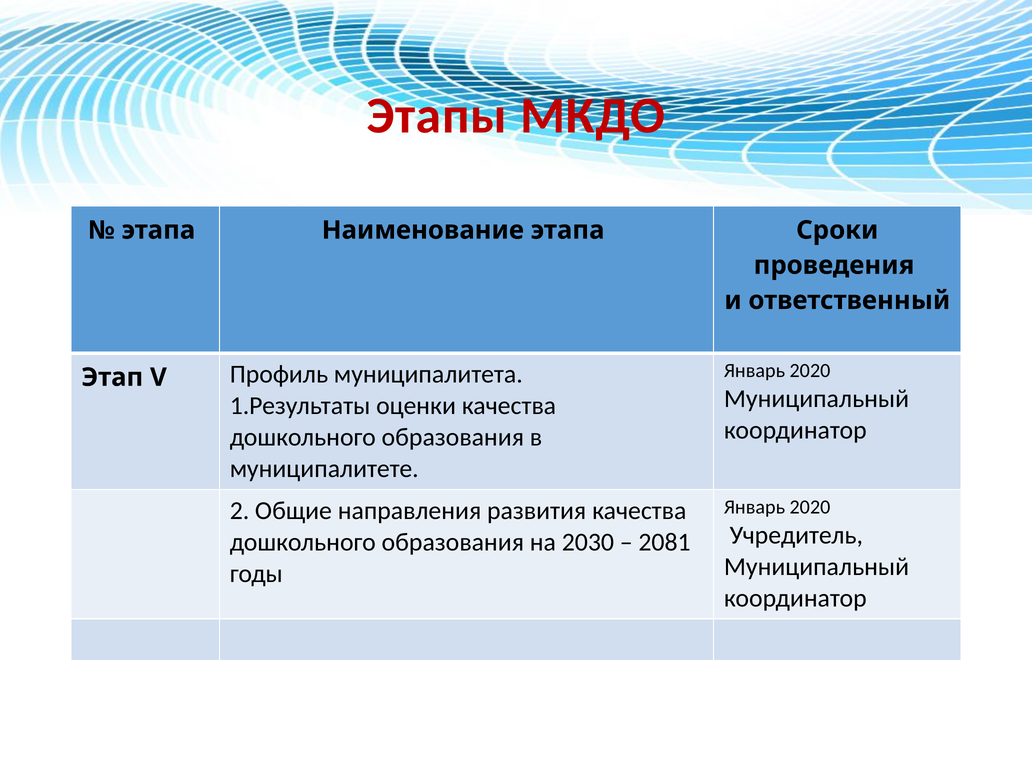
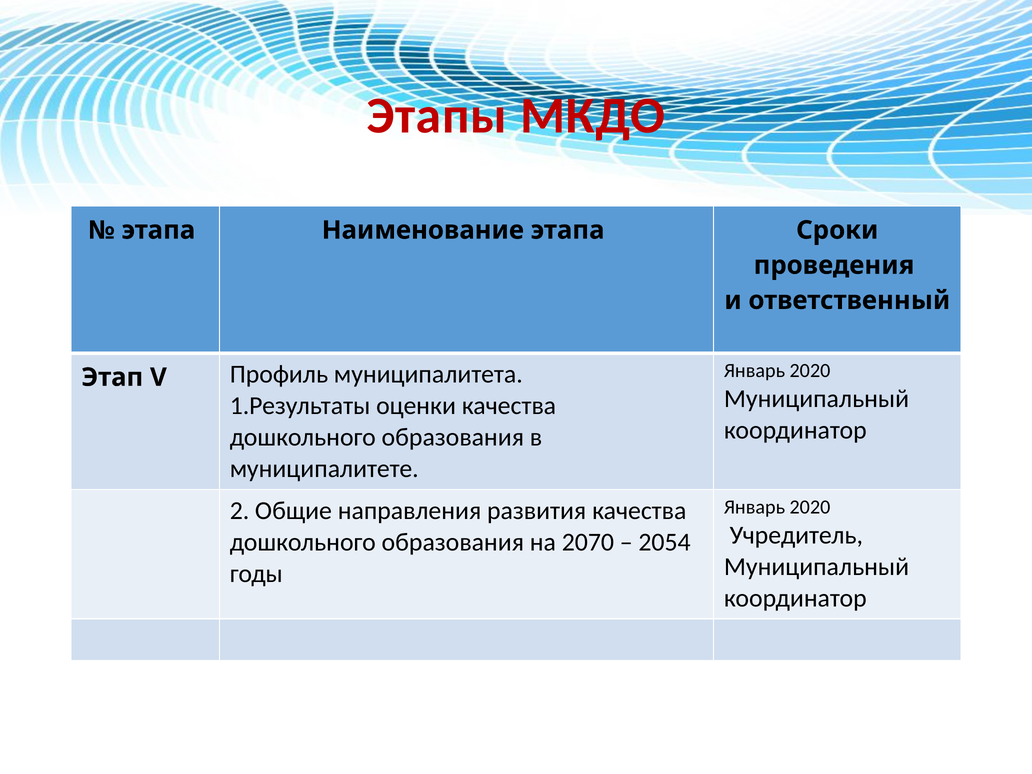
2030: 2030 -> 2070 (588, 542)
2081: 2081 -> 2054 (665, 542)
